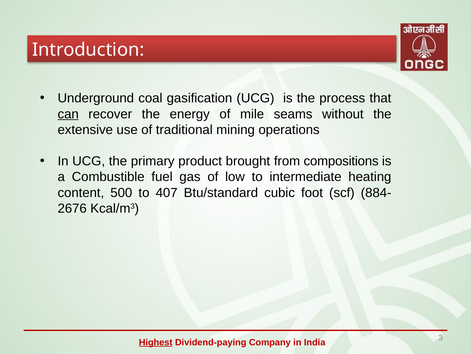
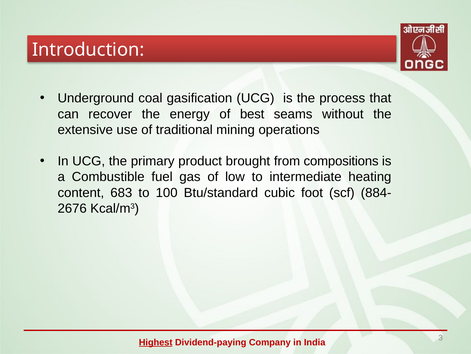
can underline: present -> none (68, 114)
mile: mile -> best (252, 114)
500: 500 -> 683 (121, 192)
407: 407 -> 100 (167, 192)
